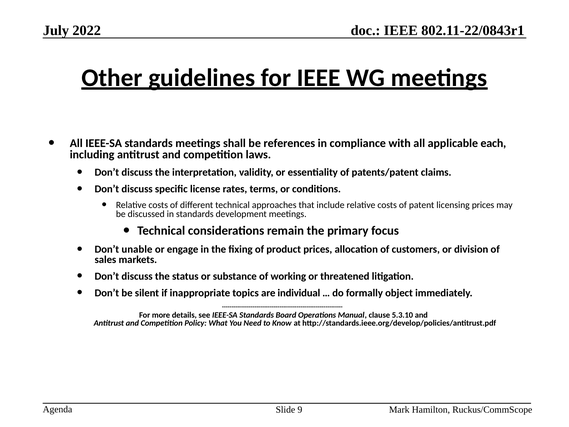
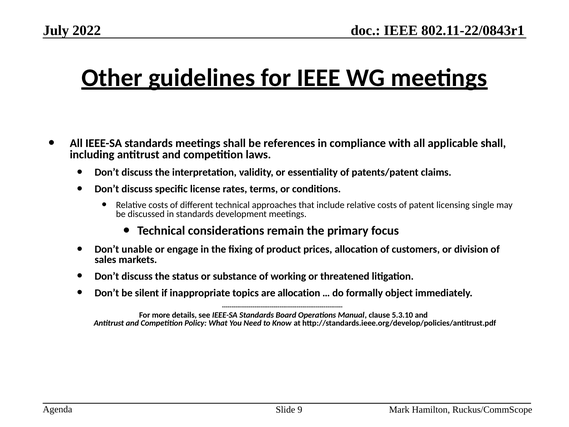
applicable each: each -> shall (493, 143)
licensing prices: prices -> single (483, 205)
are individual: individual -> allocation (299, 293)
